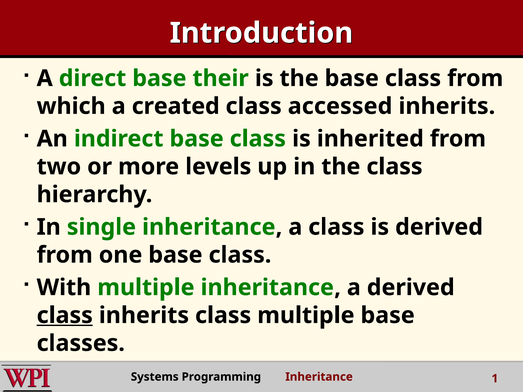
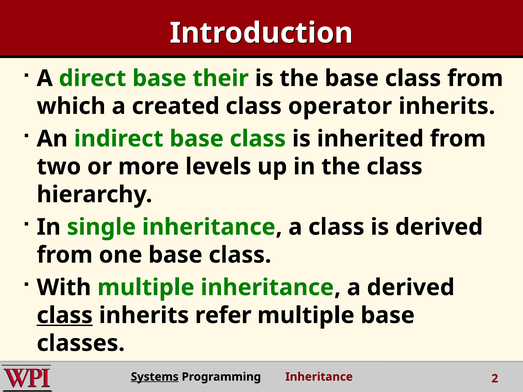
accessed: accessed -> operator (340, 106)
inherits class: class -> refer (223, 316)
Systems underline: none -> present (155, 377)
1: 1 -> 2 (495, 379)
